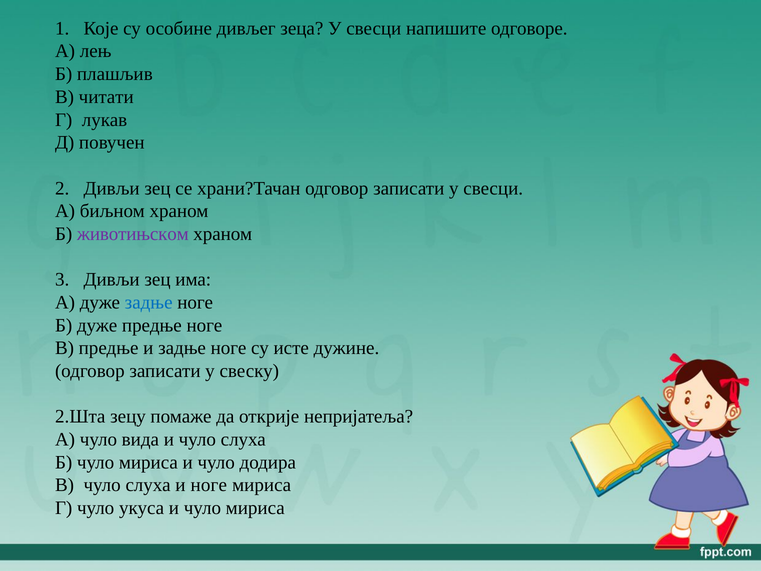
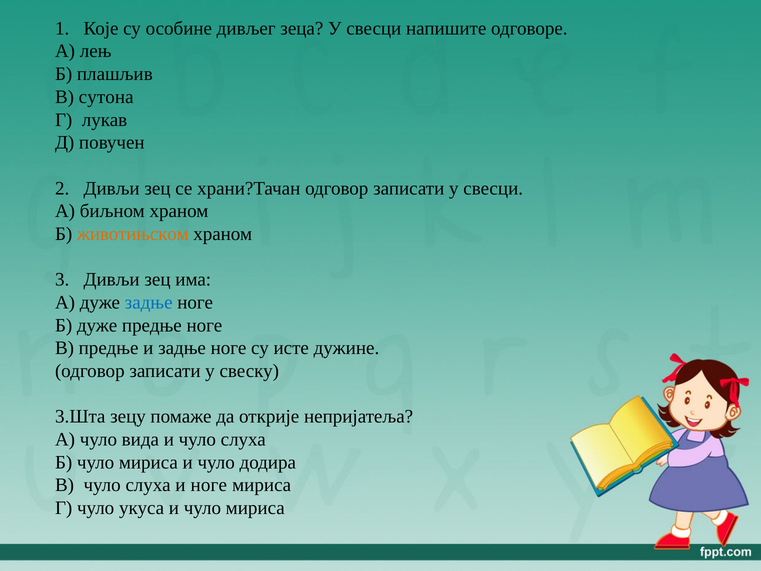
читати: читати -> сутона (106, 97)
животињском colour: purple -> orange (133, 234)
2.Шта: 2.Шта -> 3.Шта (80, 416)
